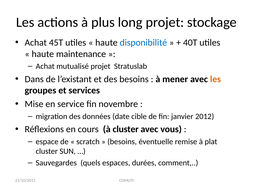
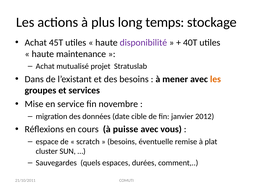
long projet: projet -> temps (165, 22)
disponibilité colour: blue -> purple (143, 43)
à cluster: cluster -> puisse (126, 130)
